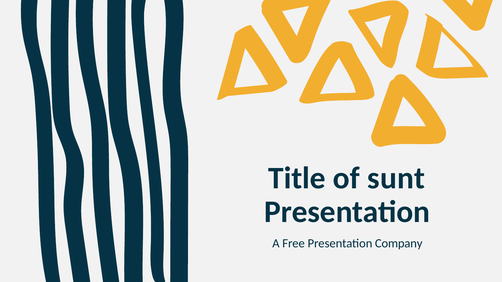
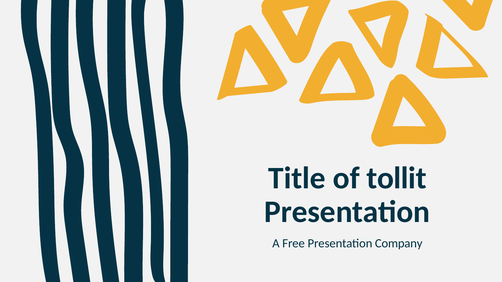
sunt: sunt -> tollit (397, 178)
